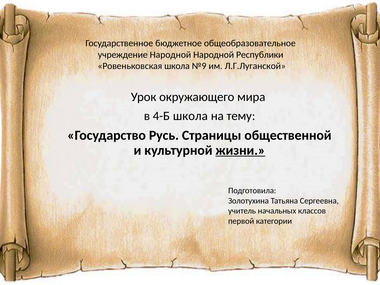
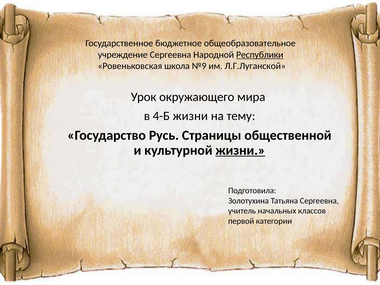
учреждение Народной: Народной -> Сергеевна (170, 55)
Республики underline: none -> present (260, 55)
4-Б школа: школа -> жизни (190, 116)
